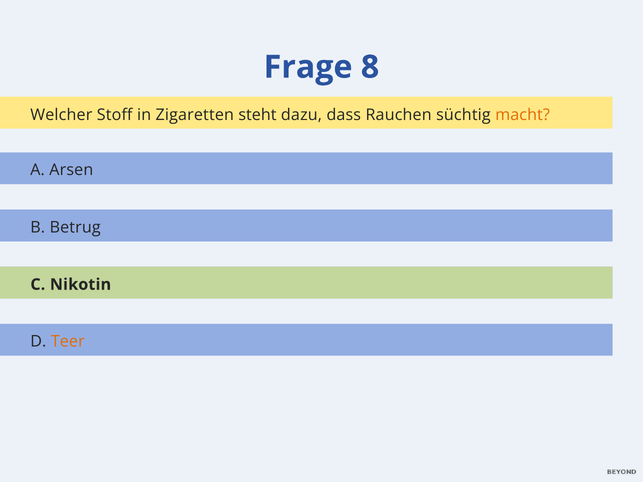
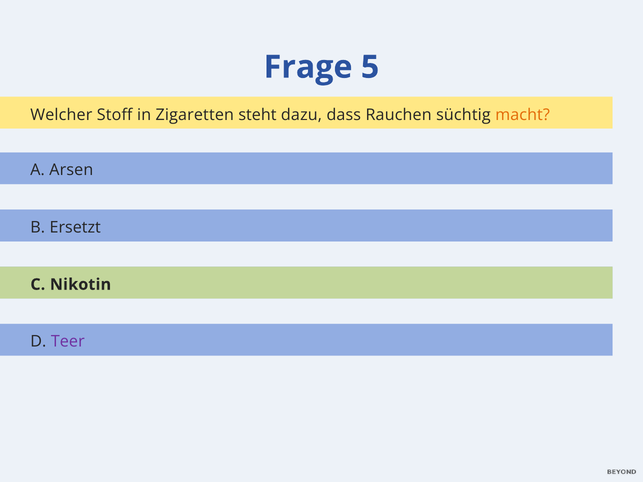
8: 8 -> 5 (370, 67)
Betrug: Betrug -> Ersetzt (75, 227)
Teer colour: orange -> purple (68, 342)
